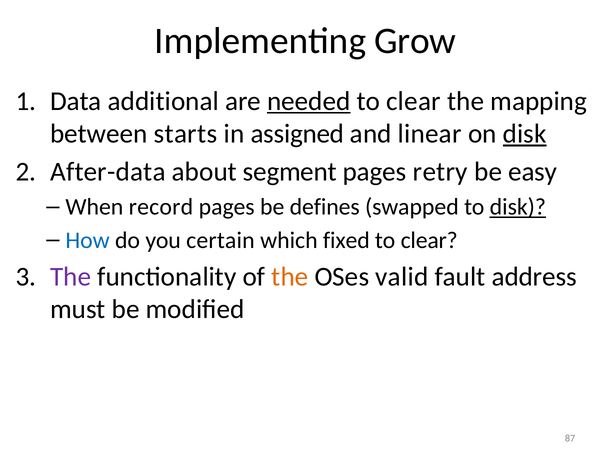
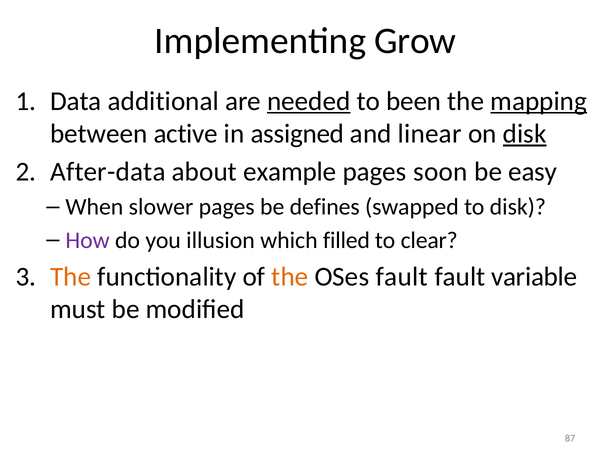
clear: clear -> been (414, 101)
mapping underline: none -> present (539, 101)
starts: starts -> active (186, 134)
segment: segment -> example (290, 172)
retry: retry -> soon (440, 172)
record: record -> slower (161, 207)
disk underline: present -> none (518, 207)
How colour: blue -> purple (88, 240)
certain: certain -> illusion (221, 240)
fixed: fixed -> filled (346, 240)
The colour: purple -> orange (71, 277)
OSes valid: valid -> fault (402, 277)
address: address -> variable (534, 277)
